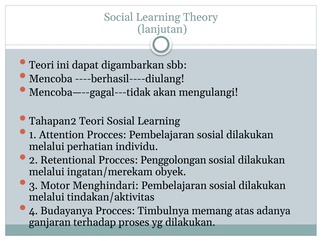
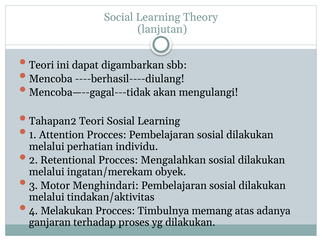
Penggolongan: Penggolongan -> Mengalahkan (173, 161)
Budayanya: Budayanya -> Melakukan (67, 211)
